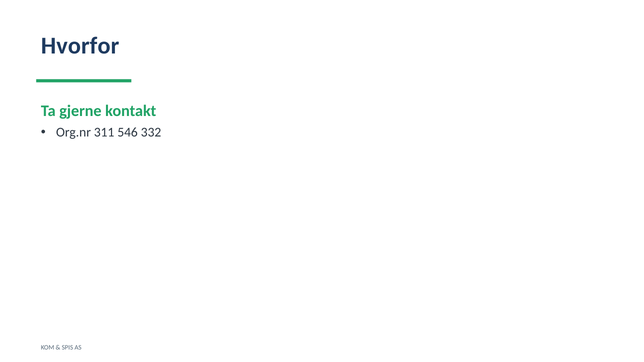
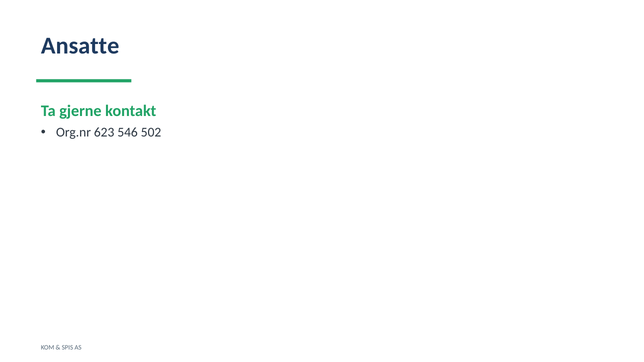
Hvorfor: Hvorfor -> Ansatte (80, 46)
311: 311 -> 623 (104, 132)
332: 332 -> 502 (151, 132)
